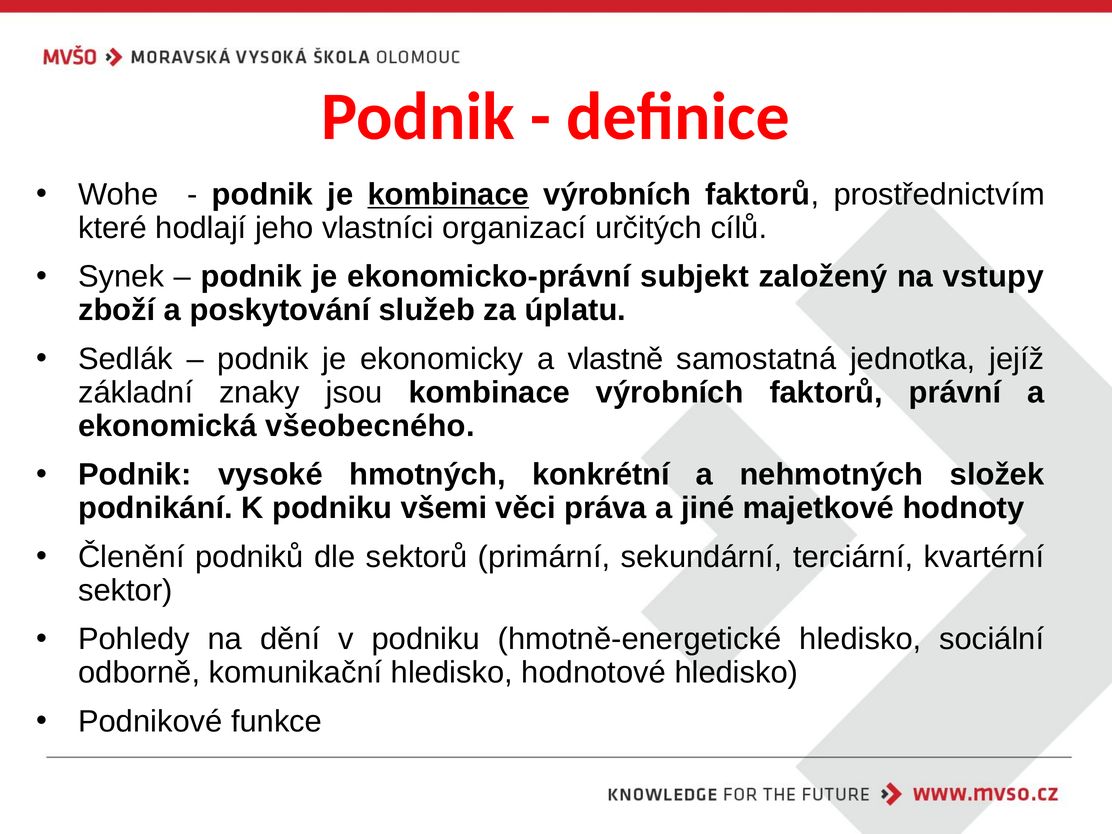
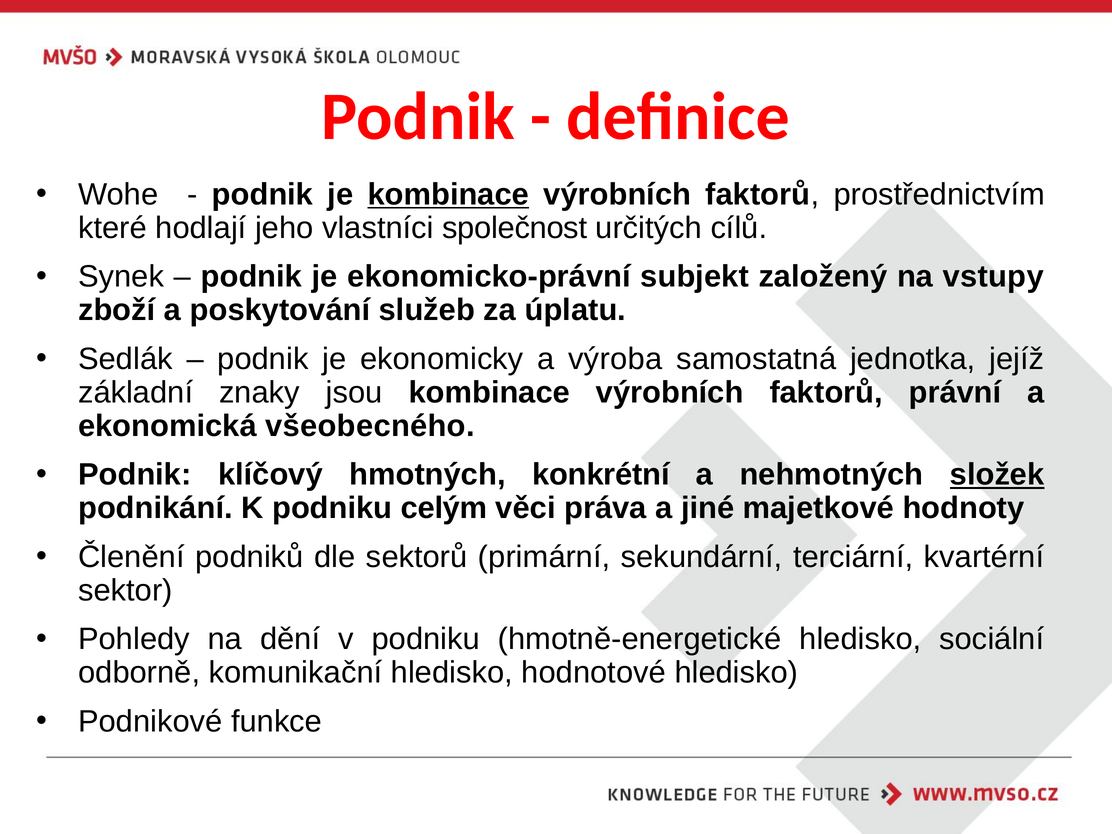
organizací: organizací -> společnost (515, 228)
vlastně: vlastně -> výroba (615, 359)
vysoké: vysoké -> klíčový (270, 475)
složek underline: none -> present (997, 475)
všemi: všemi -> celým (444, 508)
